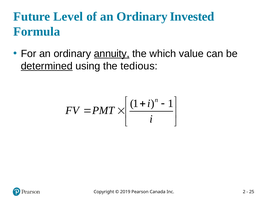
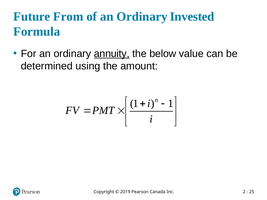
Level: Level -> From (68, 17)
which: which -> below (163, 54)
determined underline: present -> none (47, 66)
tedious: tedious -> amount (139, 66)
